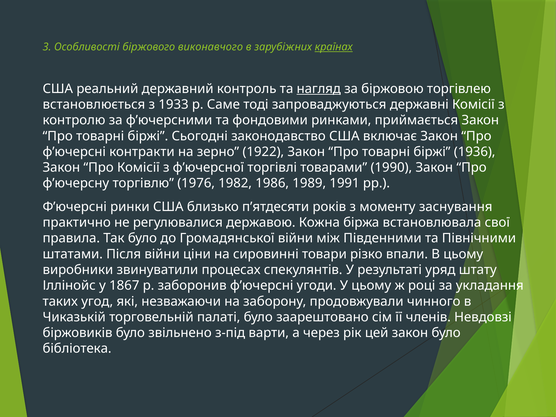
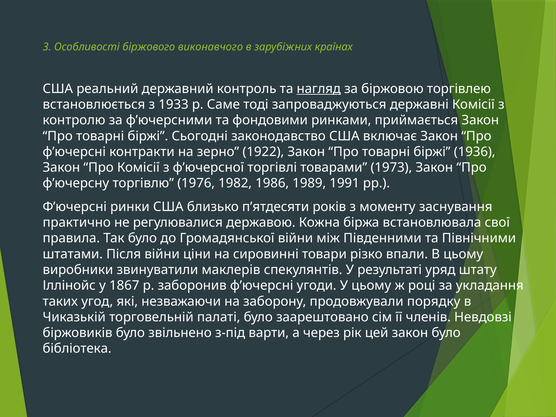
країнах underline: present -> none (334, 47)
1990: 1990 -> 1973 (391, 168)
процесах: процесах -> маклерів (231, 270)
чинного: чинного -> порядку (434, 301)
